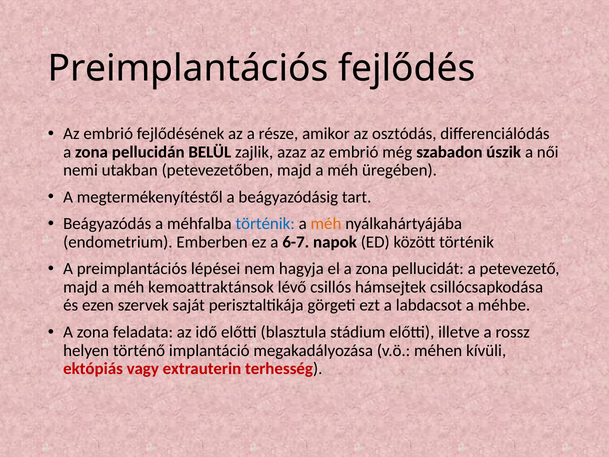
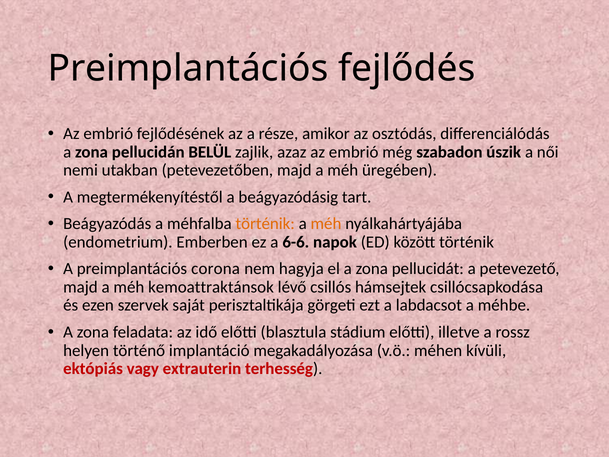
történik colour: blue -> orange (265, 224)
6-7: 6-7 -> 6-6 (296, 242)
lépései: lépései -> corona (216, 269)
